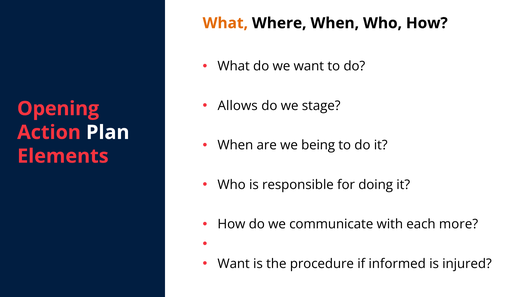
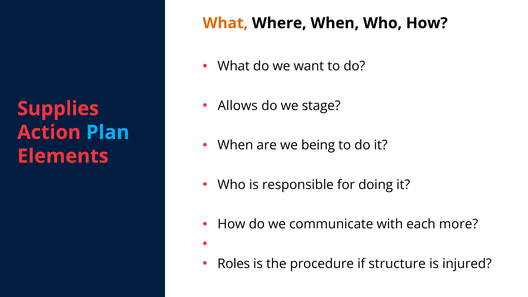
Opening: Opening -> Supplies (58, 109)
Plan colour: white -> light blue (108, 132)
Want: Want -> Roles (234, 264)
informed: informed -> structure (397, 264)
